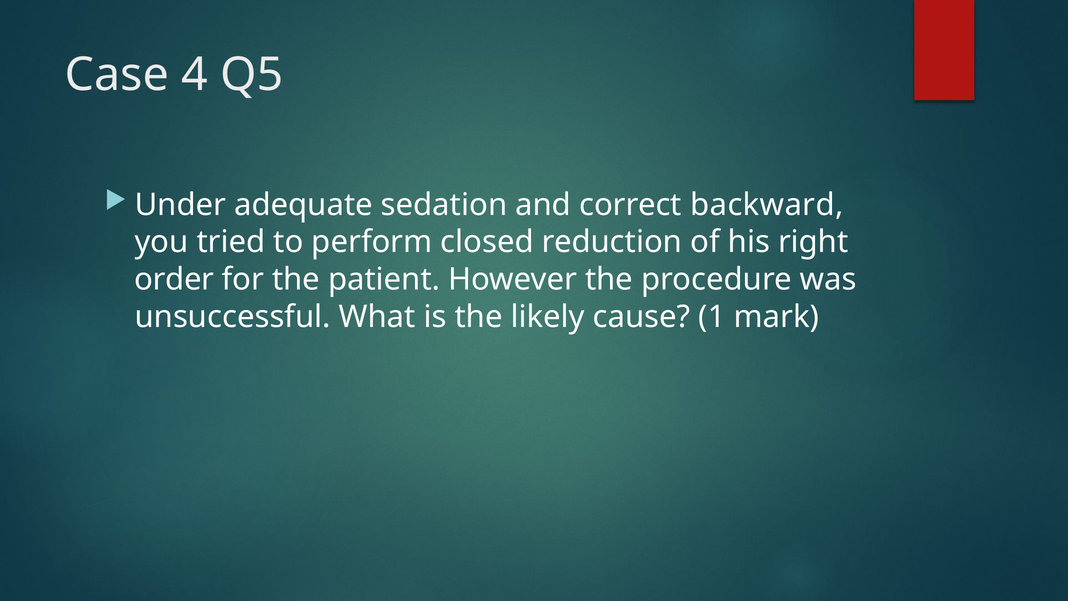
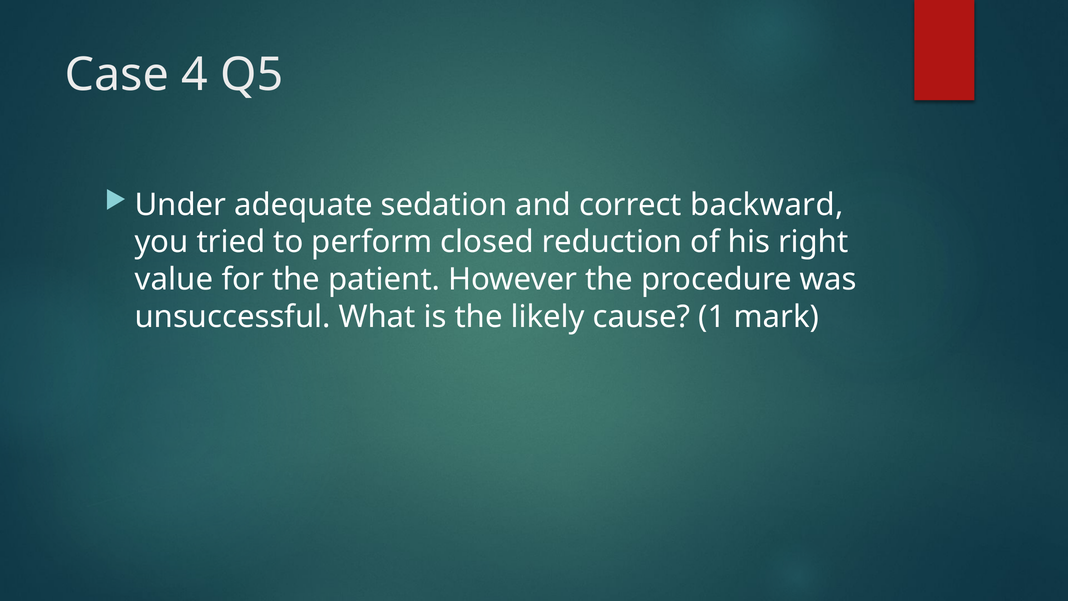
order: order -> value (174, 279)
